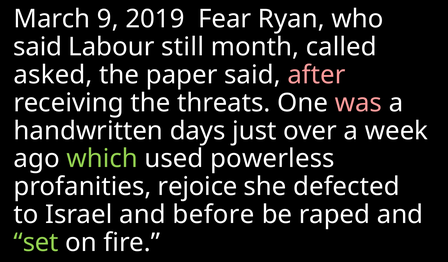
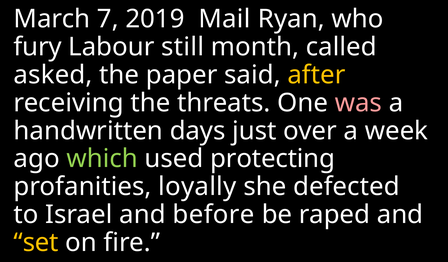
9: 9 -> 7 (108, 19)
Fear: Fear -> Mail (225, 19)
said: said -> fury (38, 47)
after colour: pink -> yellow (316, 75)
powerless: powerless -> protecting (273, 159)
rejoice: rejoice -> loyally (197, 187)
set colour: light green -> yellow (36, 243)
